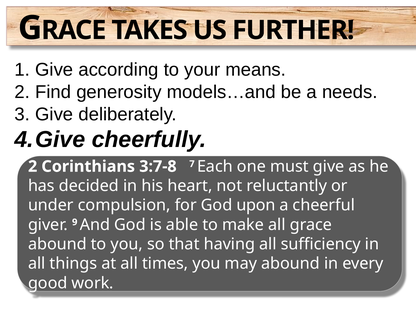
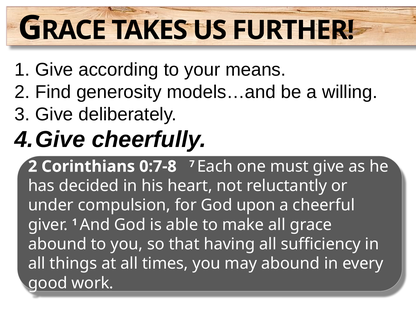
needs: needs -> willing (350, 92)
3:7-8: 3:7-8 -> 0:7-8 (158, 166)
giver 9: 9 -> 1 (75, 222)
